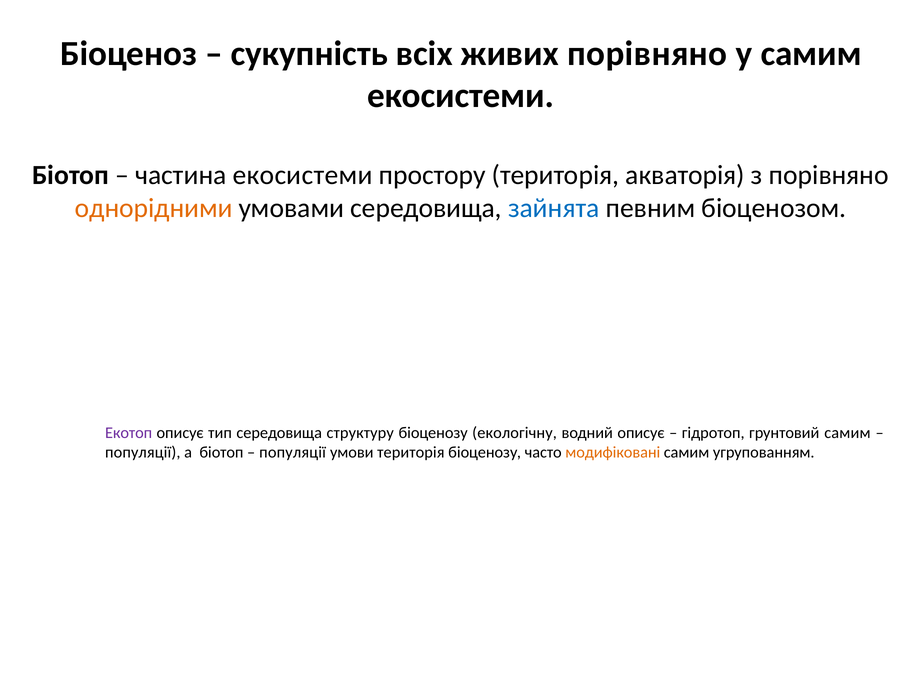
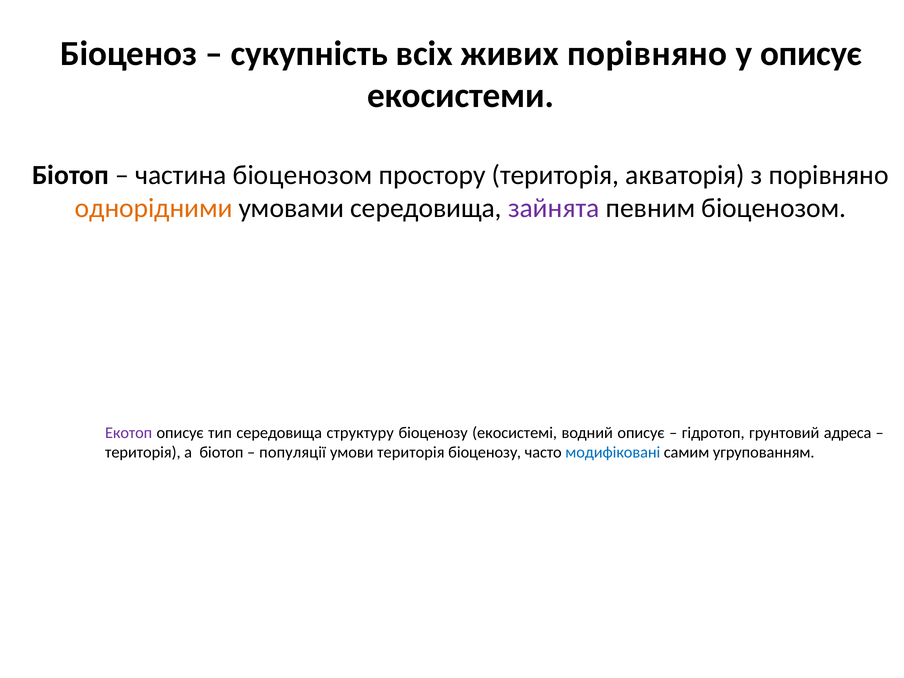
у самим: самим -> описує (811, 54)
частина екосистеми: екосистеми -> біоценозом (303, 175)
зайнята colour: blue -> purple (554, 208)
екологічну: екологічну -> екосистемі (515, 433)
грунтовий самим: самим -> адреса (848, 433)
популяції: популяції -> територія (143, 452)
модифіковані colour: orange -> blue (613, 452)
